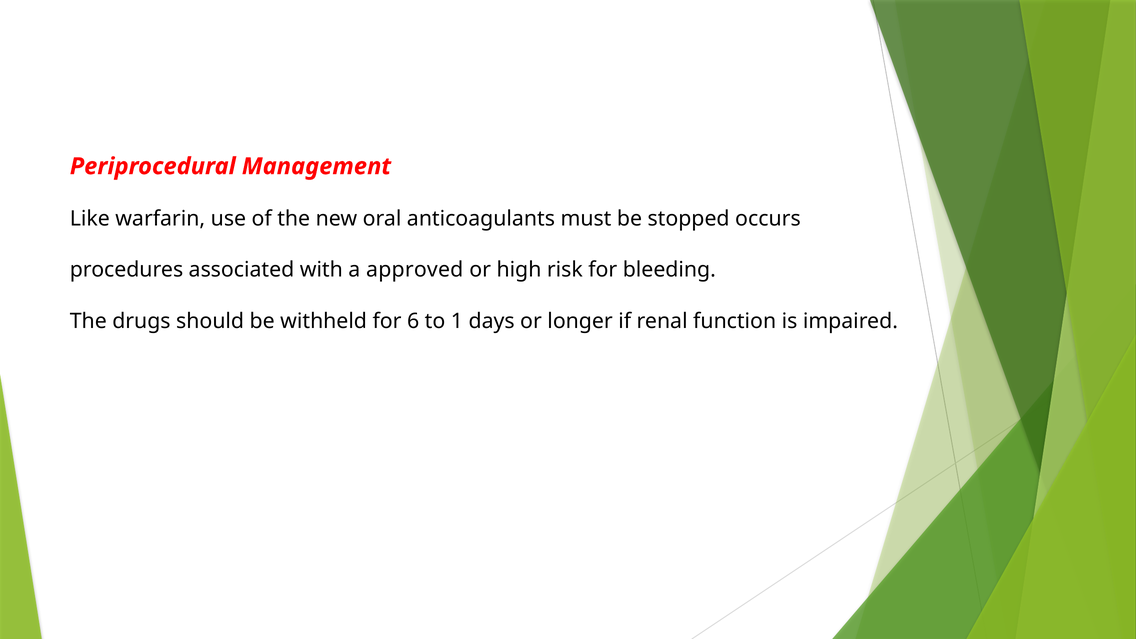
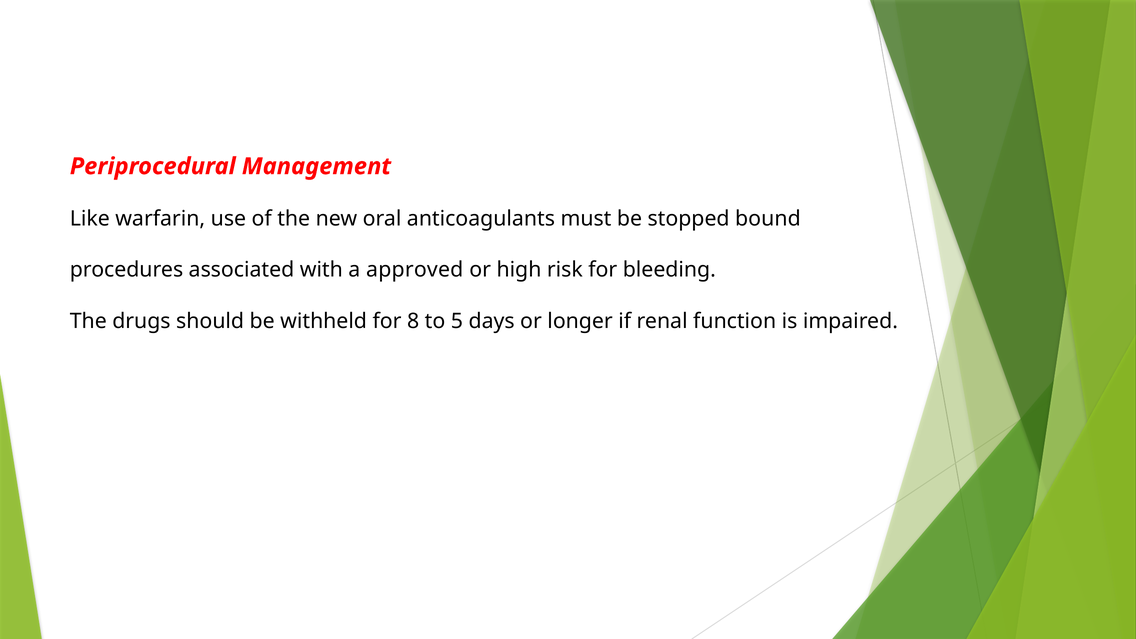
occurs: occurs -> bound (768, 219)
6: 6 -> 8 (413, 321)
1: 1 -> 5 (457, 321)
